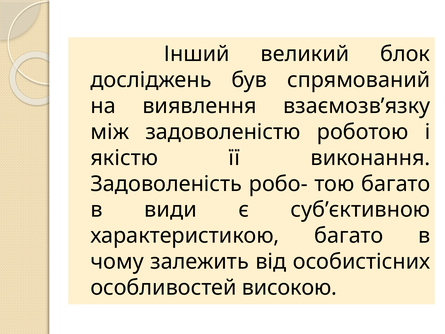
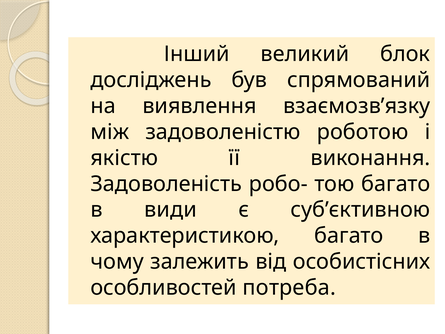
високою: високою -> потреба (289, 288)
